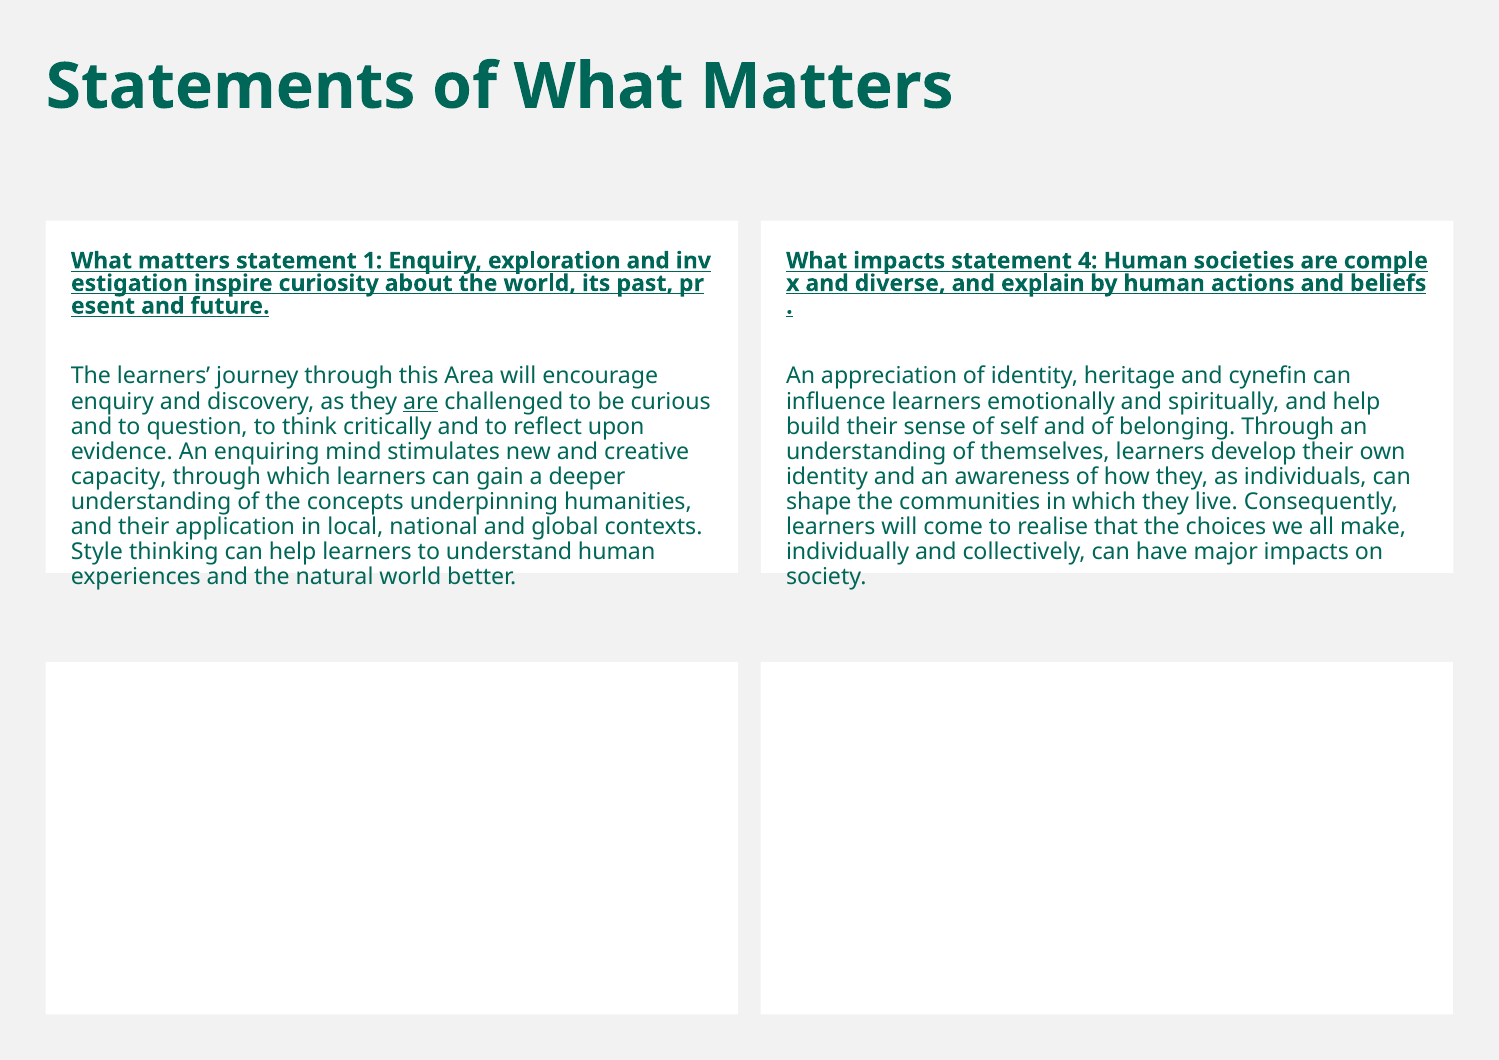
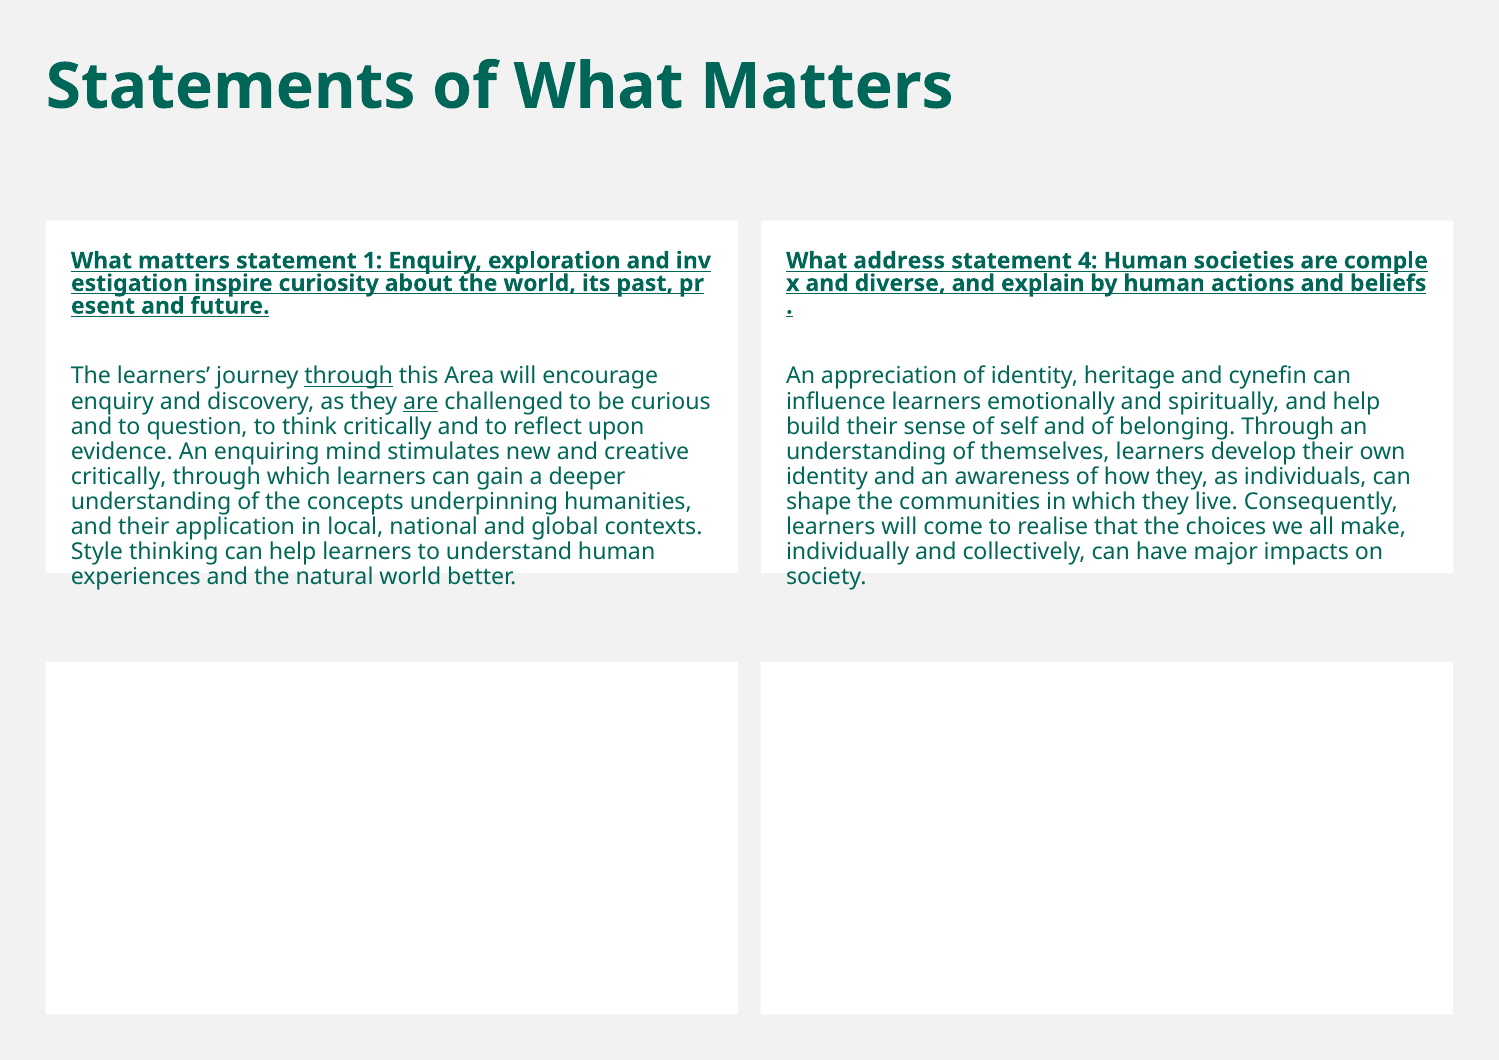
What impacts: impacts -> address (899, 261)
through underline: none -> present (349, 376)
capacity: capacity -> critically (119, 476)
